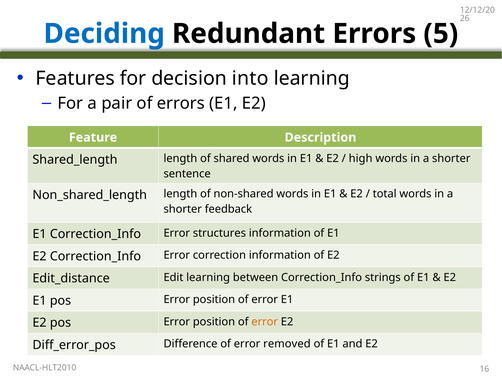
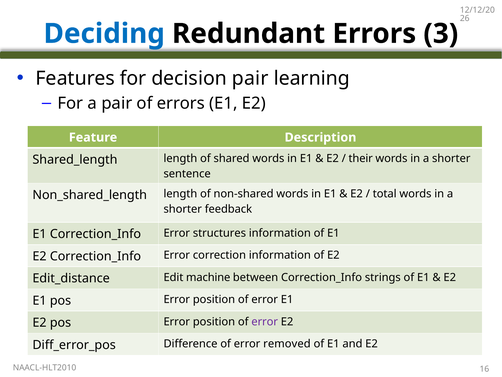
5: 5 -> 3 (441, 34)
decision into: into -> pair (250, 78)
high: high -> their (361, 158)
Edit learning: learning -> machine (208, 277)
error colour: orange -> purple (265, 321)
